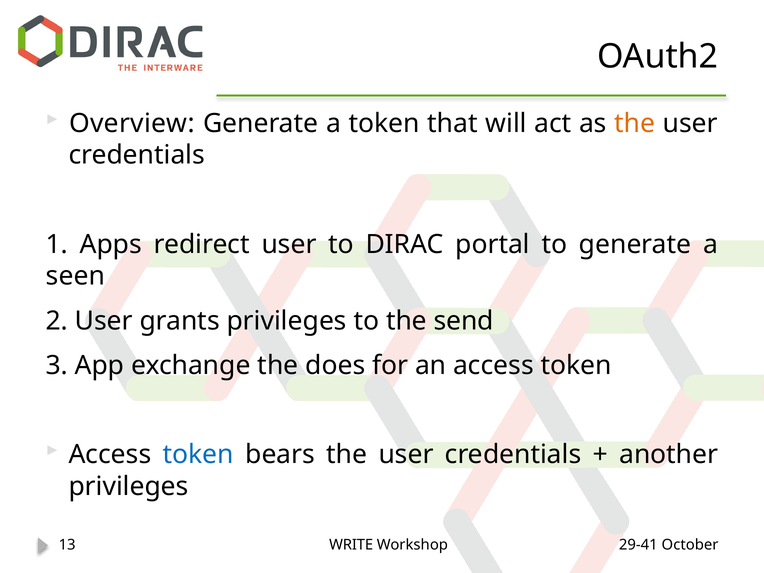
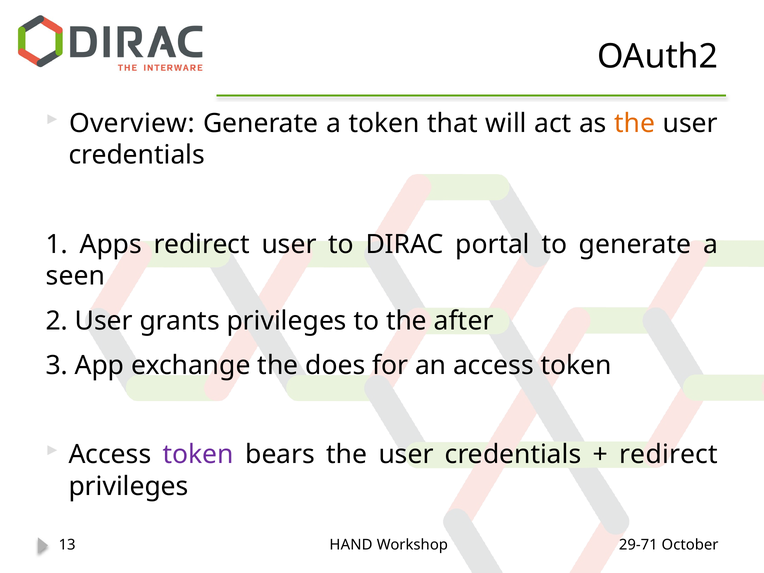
send: send -> after (464, 321)
token colour: blue -> purple (198, 455)
another: another -> redirect (669, 455)
WRITE: WRITE -> HAND (351, 545)
29-41: 29-41 -> 29-71 (638, 545)
